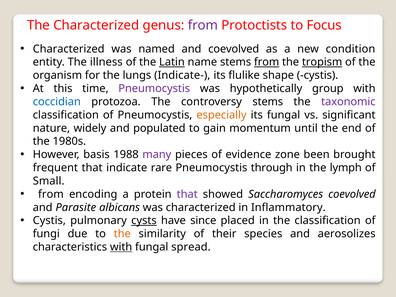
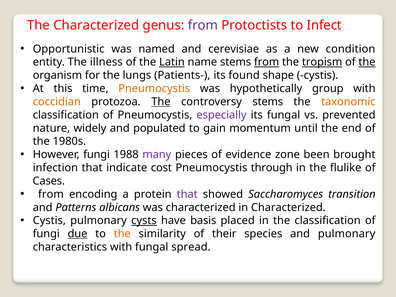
Focus: Focus -> Infect (324, 25)
Characterized: Characterized -> Opportunistic (69, 49)
and coevolved: coevolved -> cerevisiae (234, 49)
the underline: none -> present (367, 62)
Indicate-: Indicate- -> Patients- (182, 75)
flulike: flulike -> found (244, 75)
Pneumocystis colour: purple -> orange (154, 89)
coccidian colour: blue -> orange (57, 102)
The underline: none -> present (161, 102)
taxonomic colour: purple -> orange (348, 102)
especially colour: orange -> purple (221, 115)
significant: significant -> prevented (349, 115)
However basis: basis -> fungi (97, 155)
frequent: frequent -> infection (55, 168)
rare: rare -> cost (161, 168)
lymph: lymph -> flulike (346, 168)
Small: Small -> Cases (49, 181)
Saccharomyces coevolved: coevolved -> transition (352, 194)
Parasite: Parasite -> Patterns (76, 207)
in Inflammatory: Inflammatory -> Characterized (288, 207)
since: since -> basis (203, 221)
due underline: none -> present (78, 234)
and aerosolizes: aerosolizes -> pulmonary (347, 234)
with underline: present -> none (121, 247)
